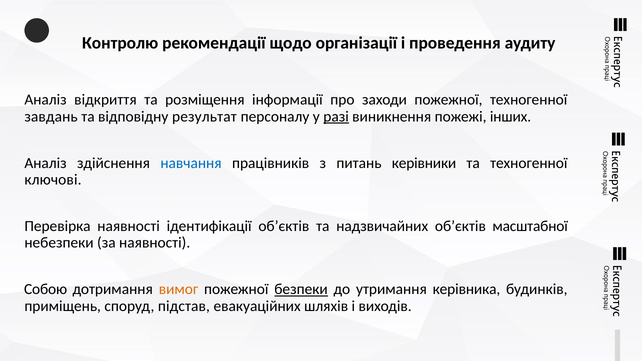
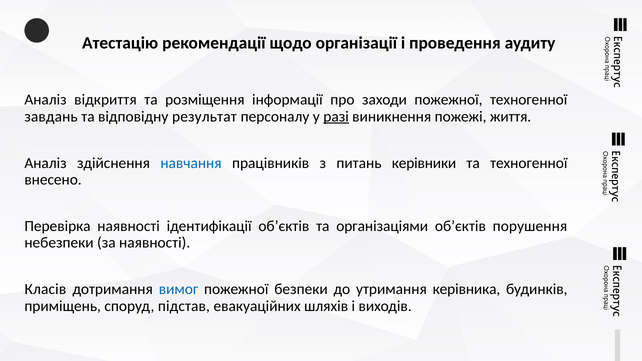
Контролю: Контролю -> Атестацію (120, 43)
інших: інших -> життя (511, 117)
ключові: ключові -> внесено (53, 180)
надзвичайних: надзвичайних -> організаціями (382, 226)
масштабної: масштабної -> порушення (530, 226)
Собою: Собою -> Класів (45, 289)
вимог colour: orange -> blue (178, 289)
безпеки underline: present -> none (301, 289)
